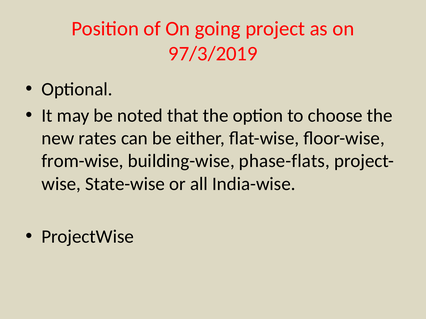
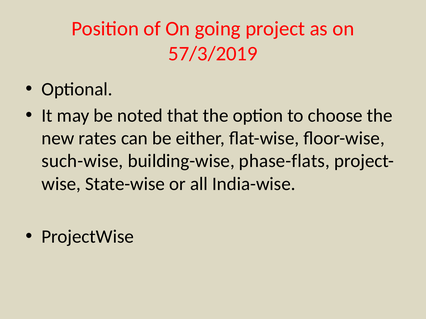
97/3/2019: 97/3/2019 -> 57/3/2019 (213, 54)
from-wise: from-wise -> such-wise (82, 161)
